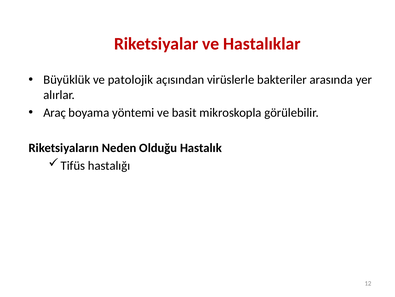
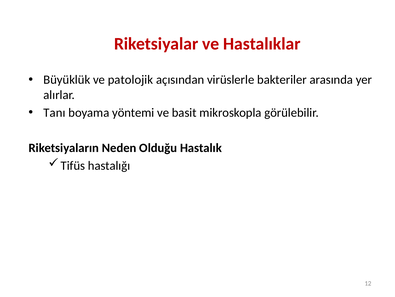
Araç: Araç -> Tanı (54, 112)
